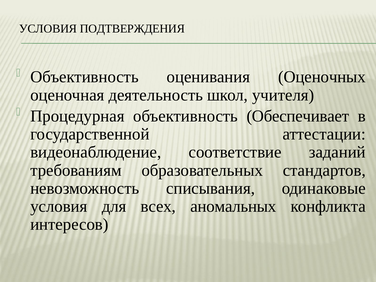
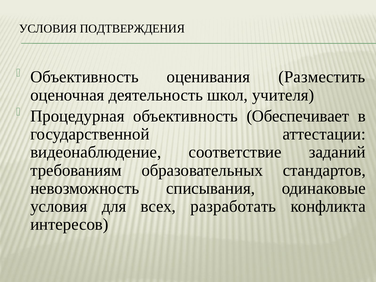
Оценочных: Оценочных -> Разместить (322, 77)
аномальных: аномальных -> разработать (233, 206)
